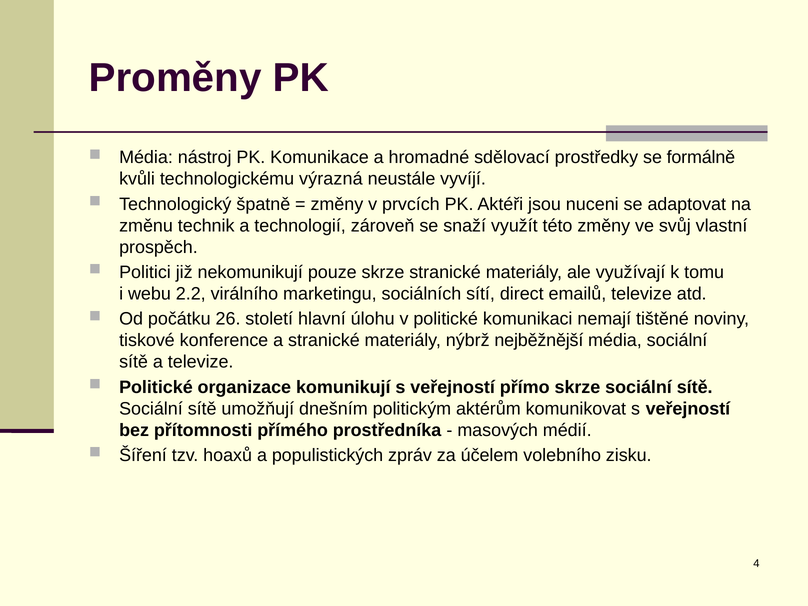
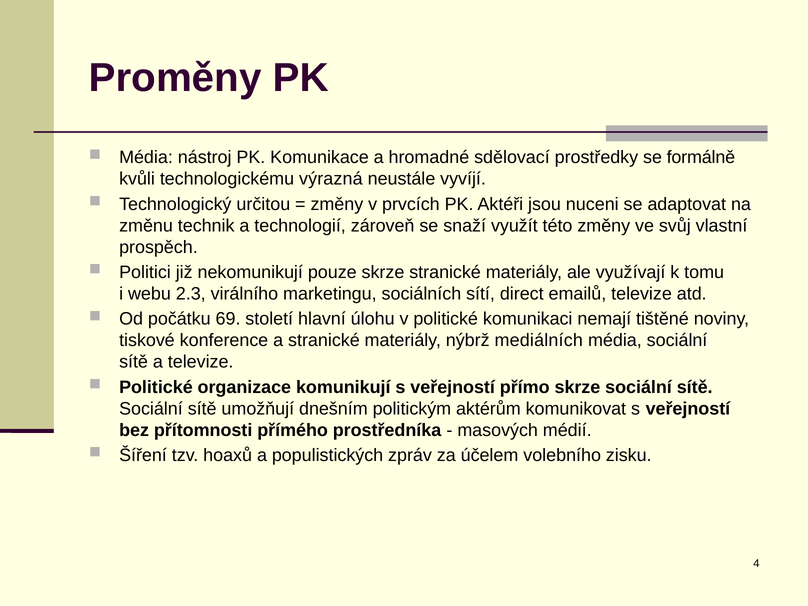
špatně: špatně -> určitou (263, 204)
2.2: 2.2 -> 2.3 (191, 294)
26: 26 -> 69 (228, 319)
nejběžnější: nejběžnější -> mediálních (539, 341)
